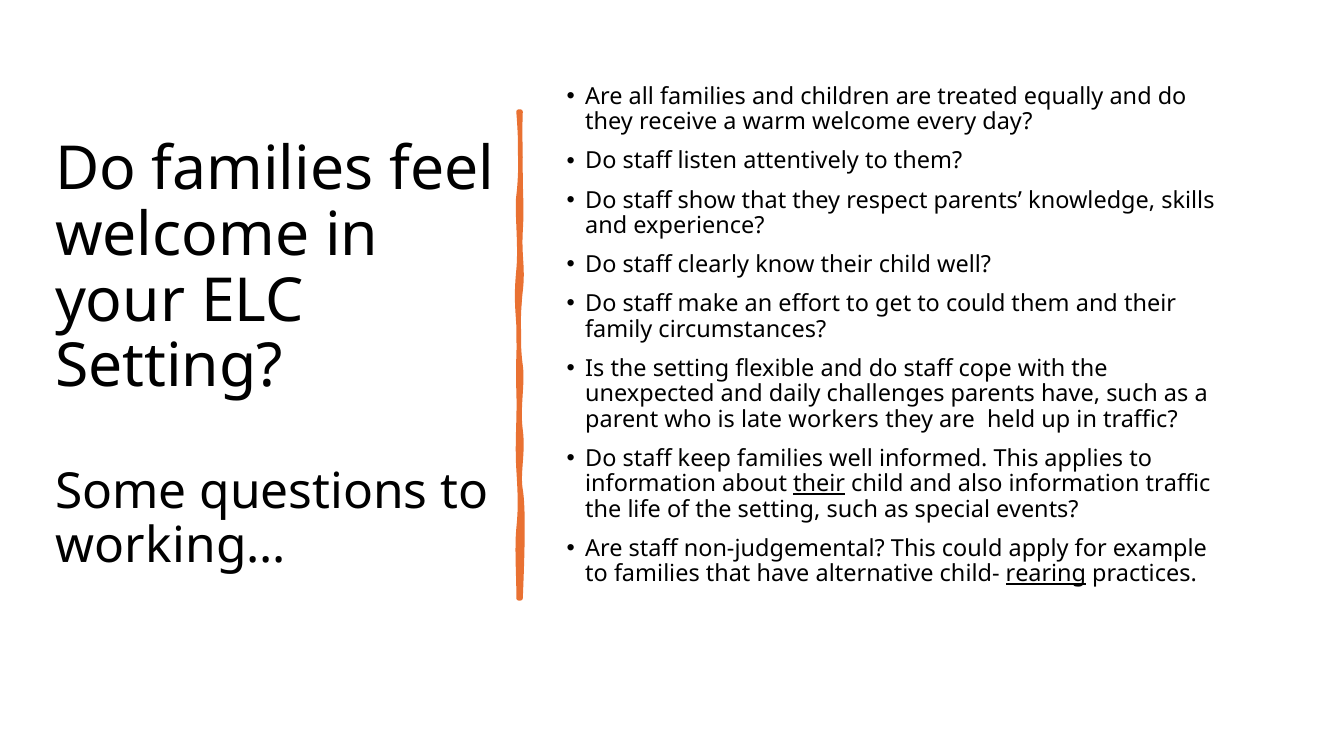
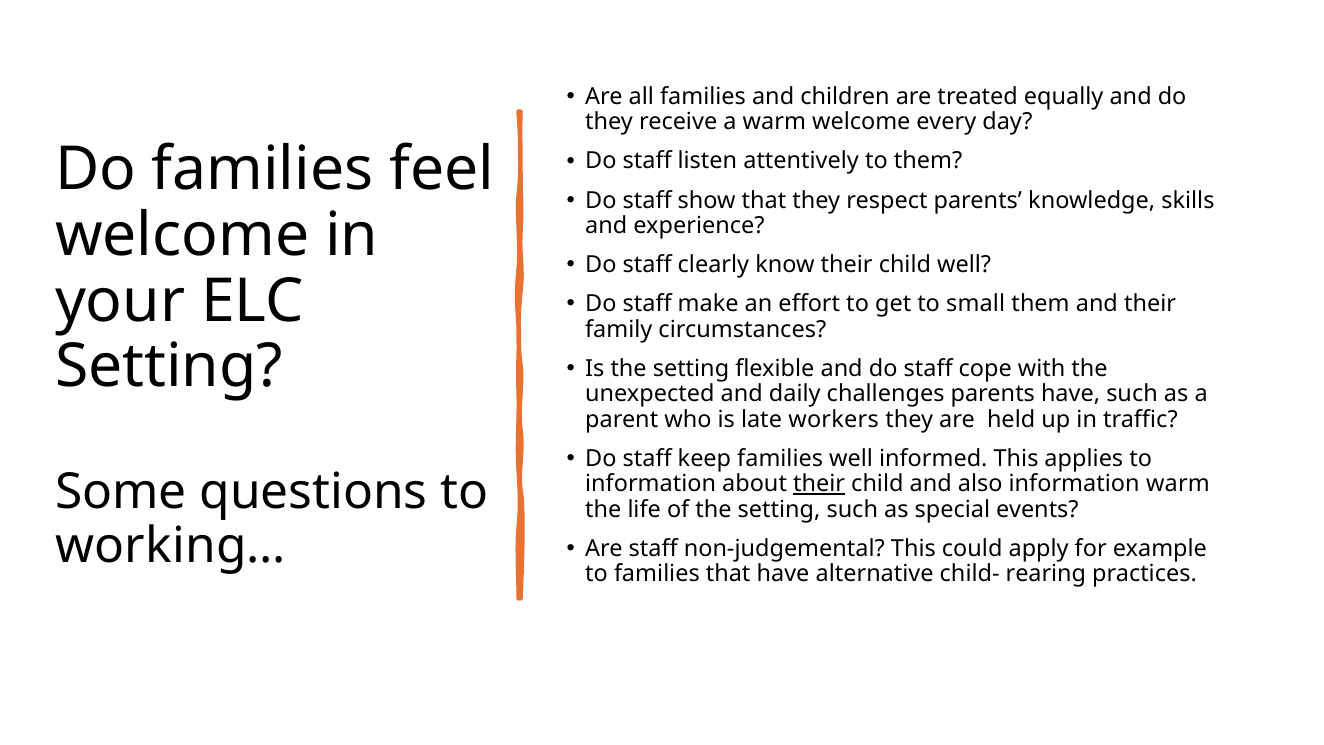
to could: could -> small (976, 304)
information traffic: traffic -> warm (1178, 484)
rearing underline: present -> none (1046, 574)
